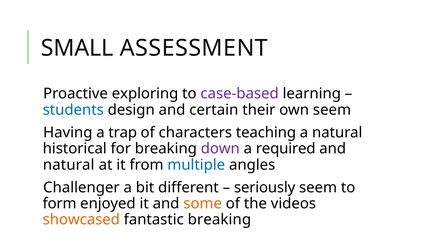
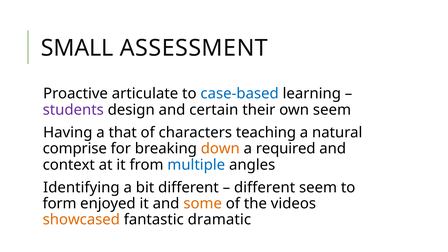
exploring: exploring -> articulate (145, 94)
case-based colour: purple -> blue (240, 94)
students colour: blue -> purple (73, 110)
trap: trap -> that (123, 132)
historical: historical -> comprise (75, 149)
down colour: purple -> orange (220, 149)
natural: natural -> context (69, 165)
Challenger: Challenger -> Identifying (81, 187)
seriously: seriously -> different (265, 187)
fantastic breaking: breaking -> dramatic (219, 220)
